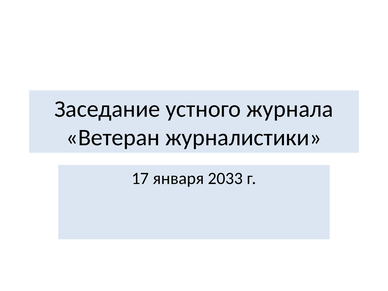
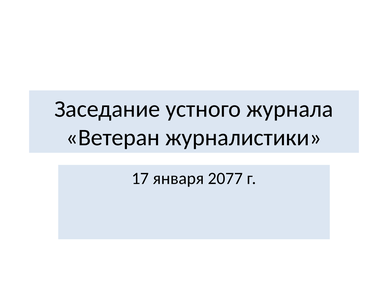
2033: 2033 -> 2077 (225, 178)
